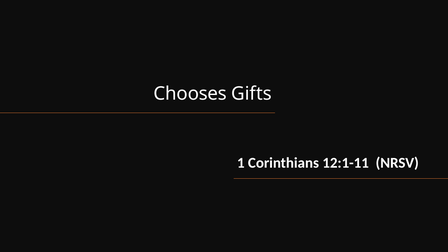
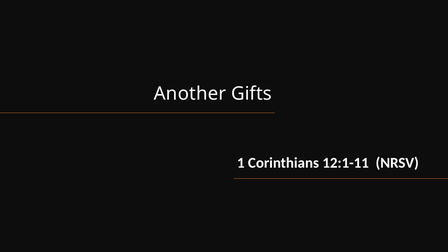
Chooses: Chooses -> Another (190, 94)
